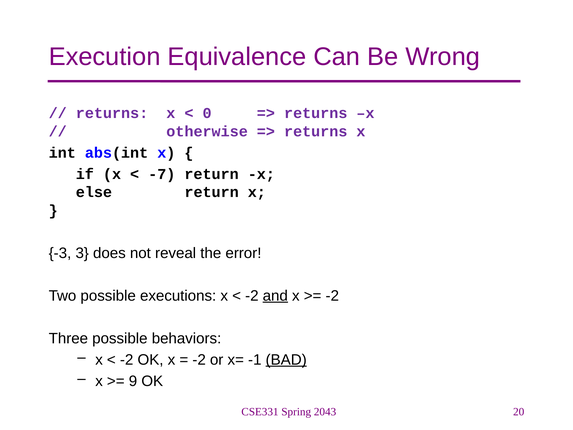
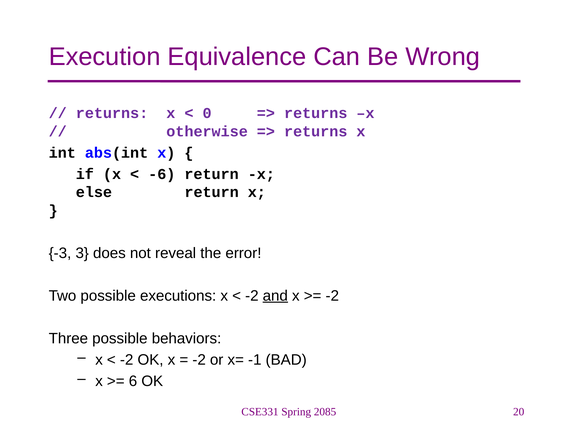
-7: -7 -> -6 (162, 174)
BAD underline: present -> none (286, 360)
9: 9 -> 6 (133, 381)
2043: 2043 -> 2085 (325, 411)
